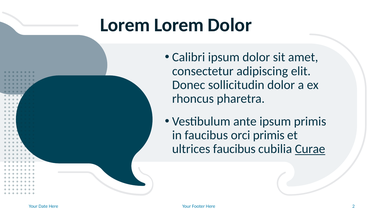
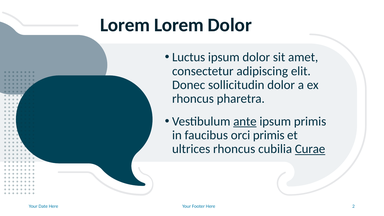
Calibri: Calibri -> Luctus (189, 57)
ante underline: none -> present (245, 121)
ultrices faucibus: faucibus -> rhoncus (234, 149)
